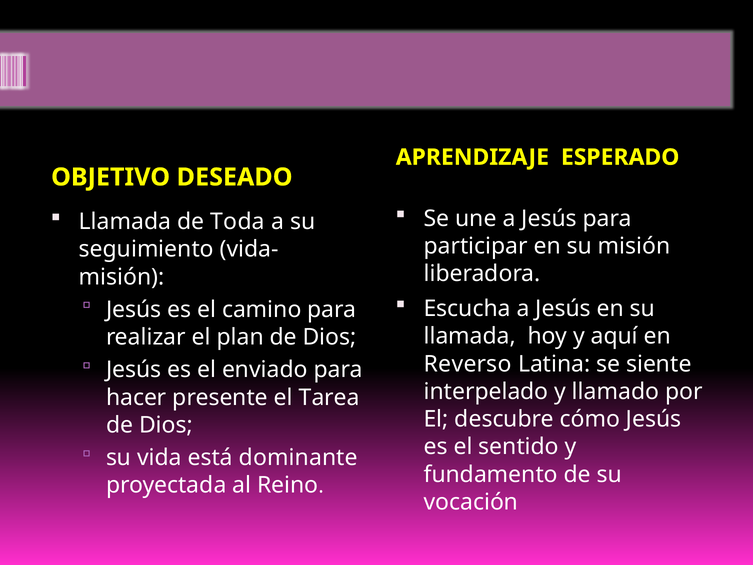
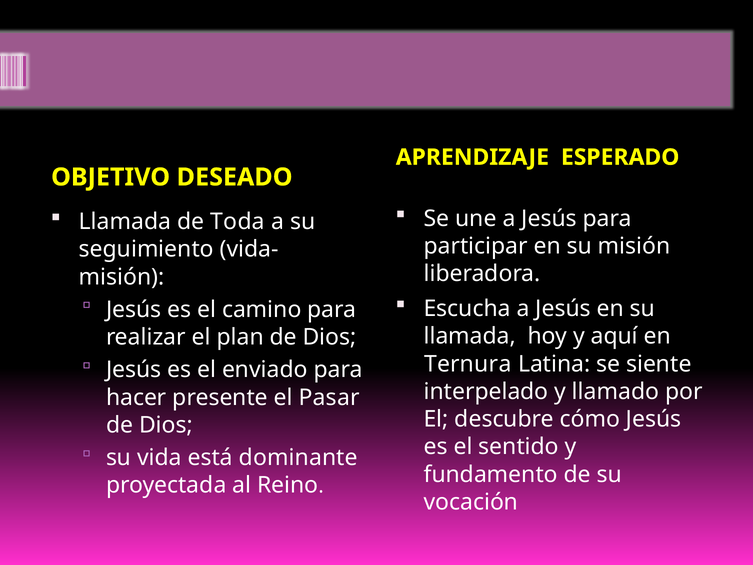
Reverso: Reverso -> Ternura (468, 364)
Tarea: Tarea -> Pasar (329, 397)
